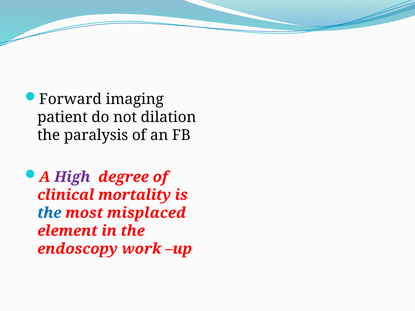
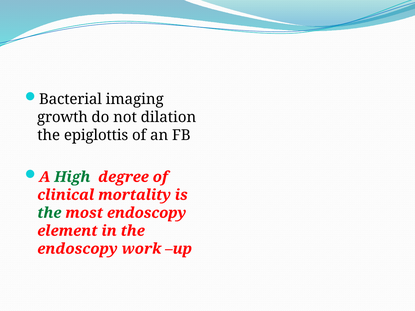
Forward: Forward -> Bacterial (70, 99)
patient: patient -> growth (63, 117)
paralysis: paralysis -> epiglottis (96, 135)
High colour: purple -> green (72, 177)
the colour: blue -> green (49, 213)
most misplaced: misplaced -> endoscopy (147, 213)
